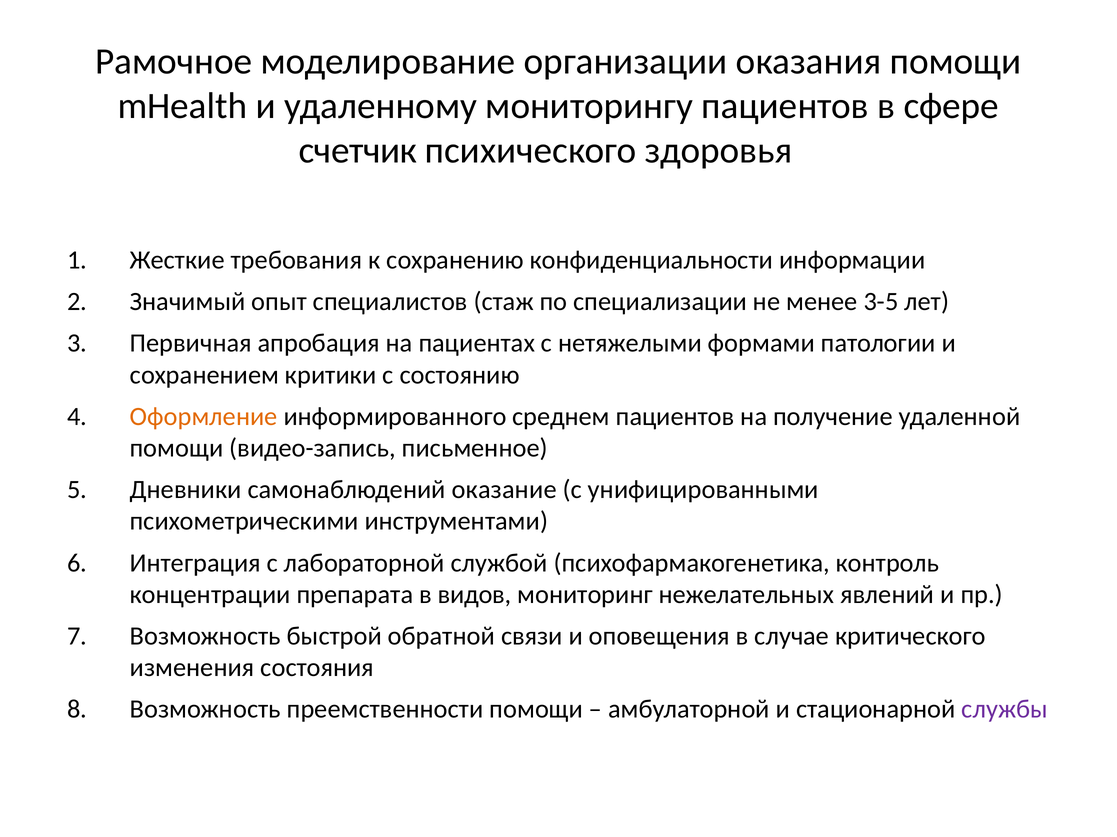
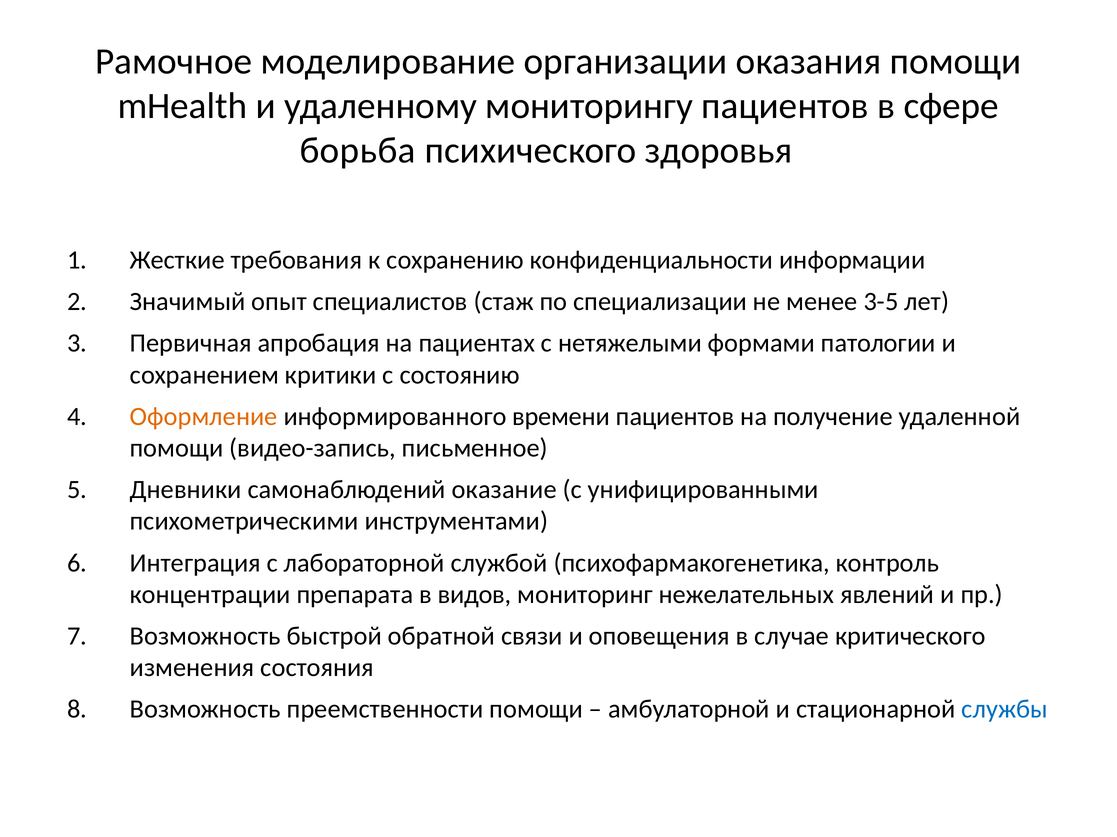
счетчик: счетчик -> борьба (358, 151)
среднем: среднем -> времени (561, 417)
службы colour: purple -> blue (1005, 710)
